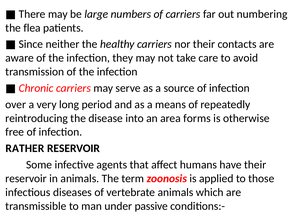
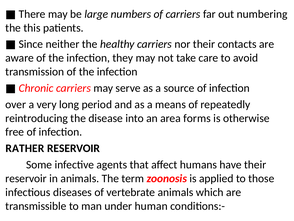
flea: flea -> this (32, 28)
passive: passive -> human (151, 206)
